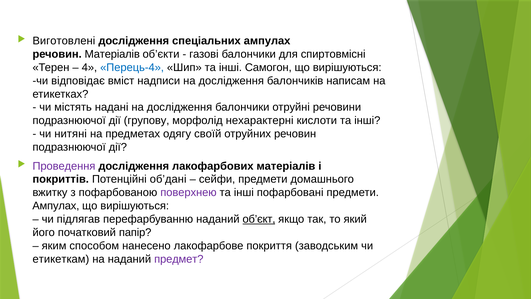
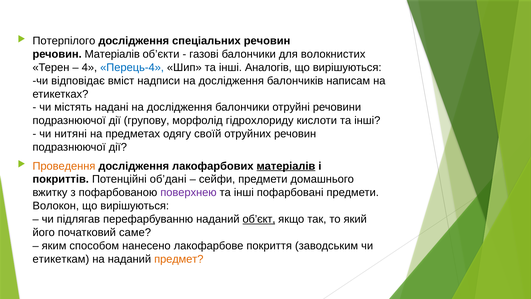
Виготовлені: Виготовлені -> Потерпілого (64, 41)
спеціальних ампулах: ампулах -> речовин (267, 41)
спиртовмісні: спиртовмісні -> волокнистих (333, 54)
Самогон: Самогон -> Аналогів (268, 67)
нехарактерні: нехарактерні -> гідрохлориду (260, 120)
Проведення colour: purple -> orange (64, 166)
матеріалів underline: none -> present (286, 166)
Ампулах: Ампулах -> Волокон (56, 206)
папір: папір -> саме (135, 232)
предмет colour: purple -> orange (179, 259)
